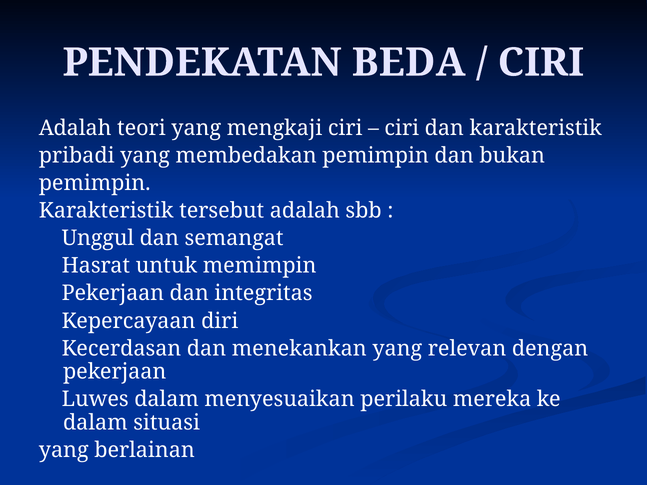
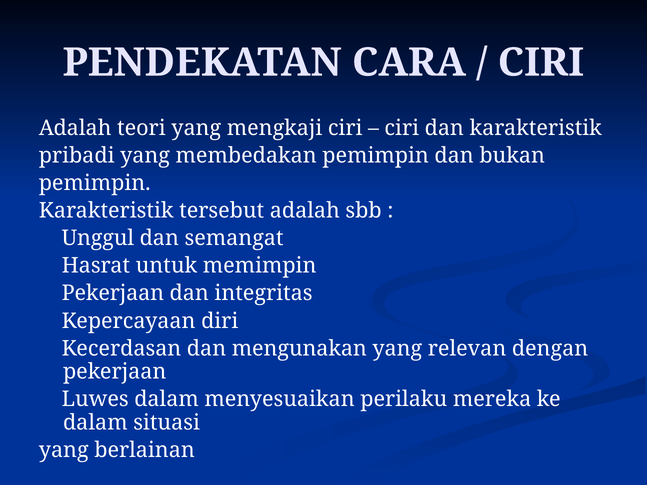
BEDA: BEDA -> CARA (409, 63)
menekankan: menekankan -> mengunakan (299, 349)
